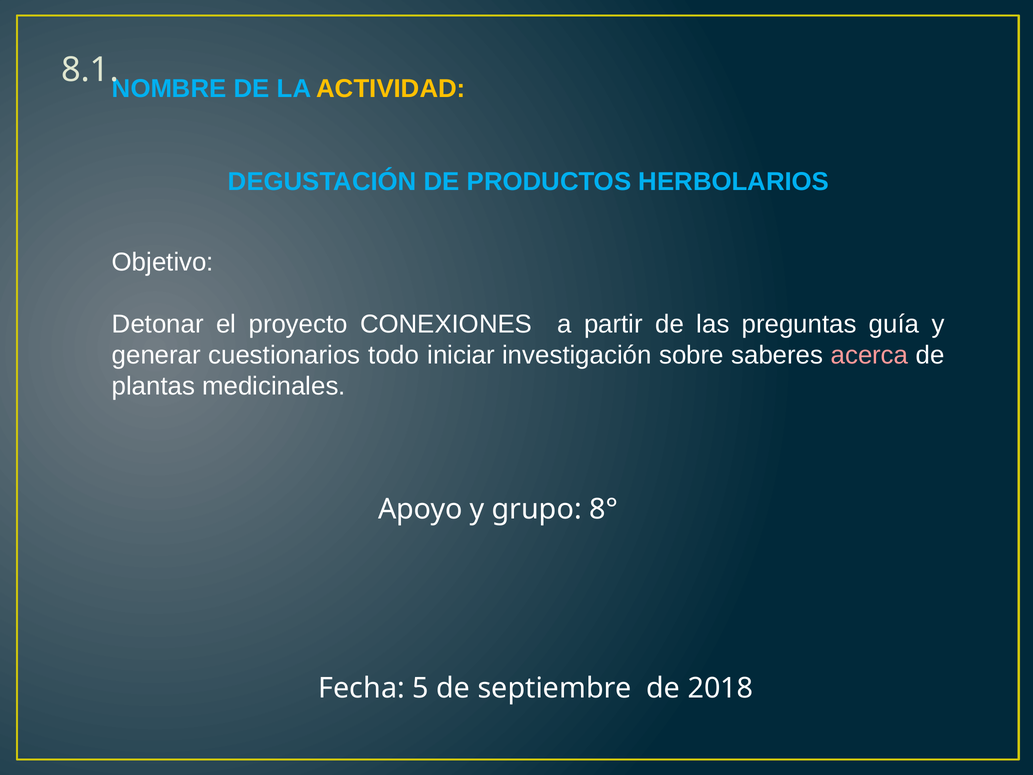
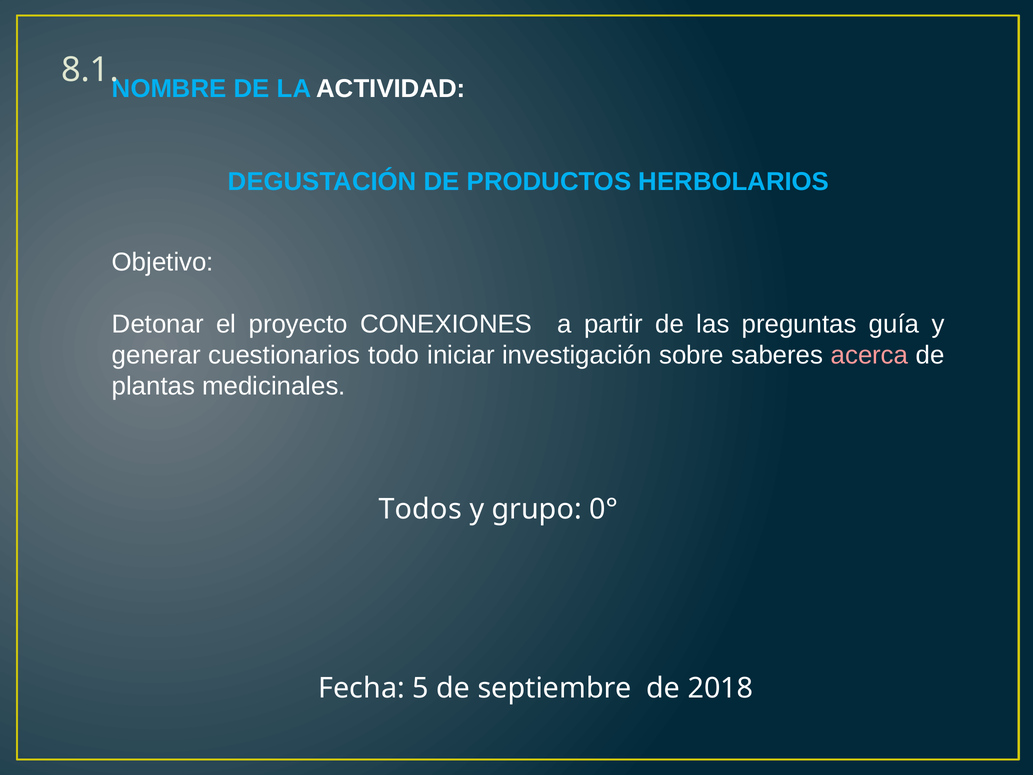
ACTIVIDAD colour: yellow -> white (391, 89)
Apoyo: Apoyo -> Todos (420, 509)
8°: 8° -> 0° (604, 509)
